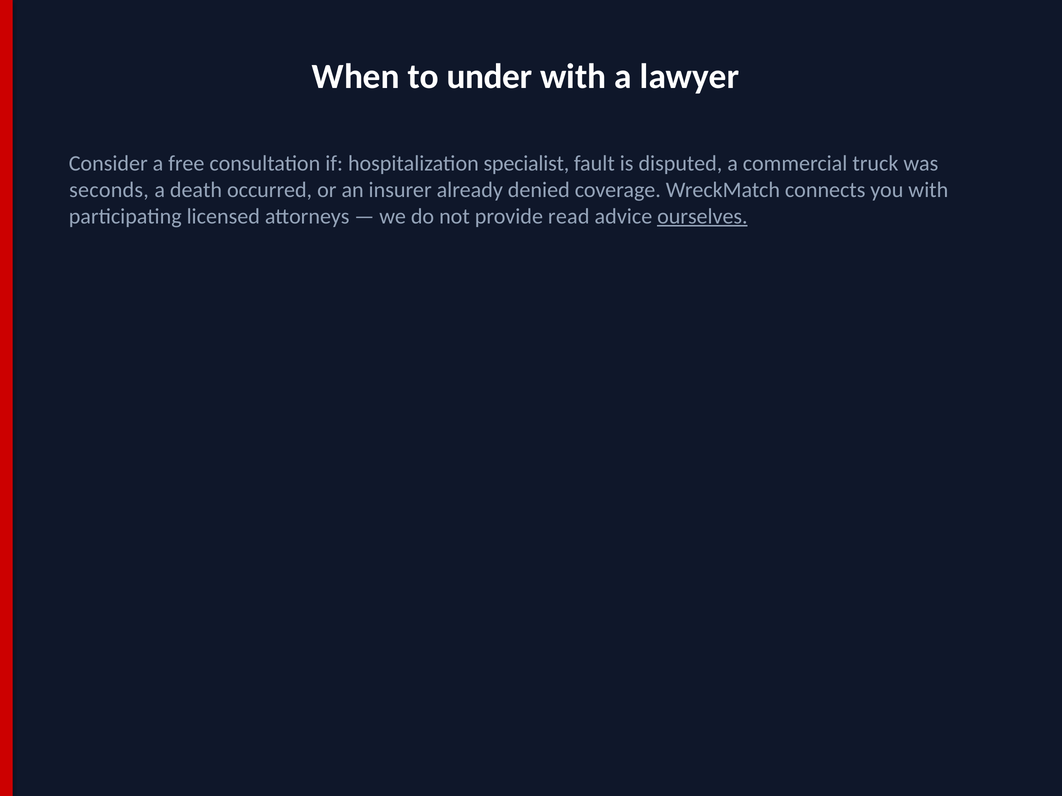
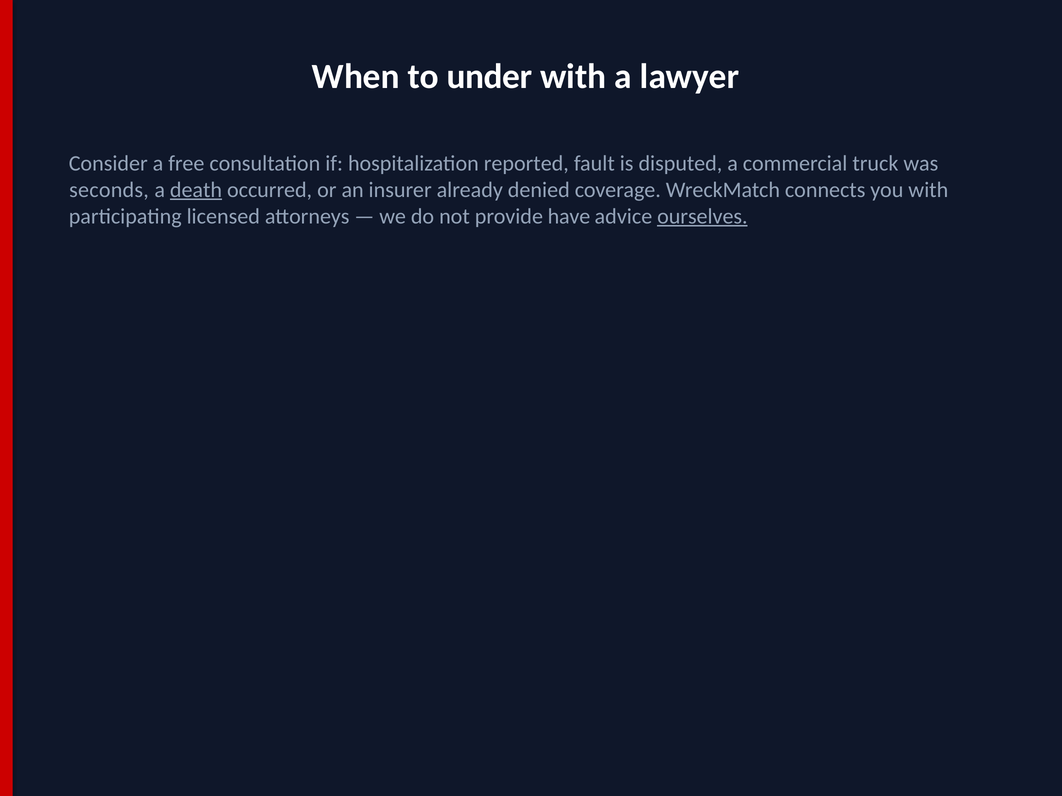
specialist: specialist -> reported (526, 163)
death underline: none -> present (196, 190)
read: read -> have (569, 217)
